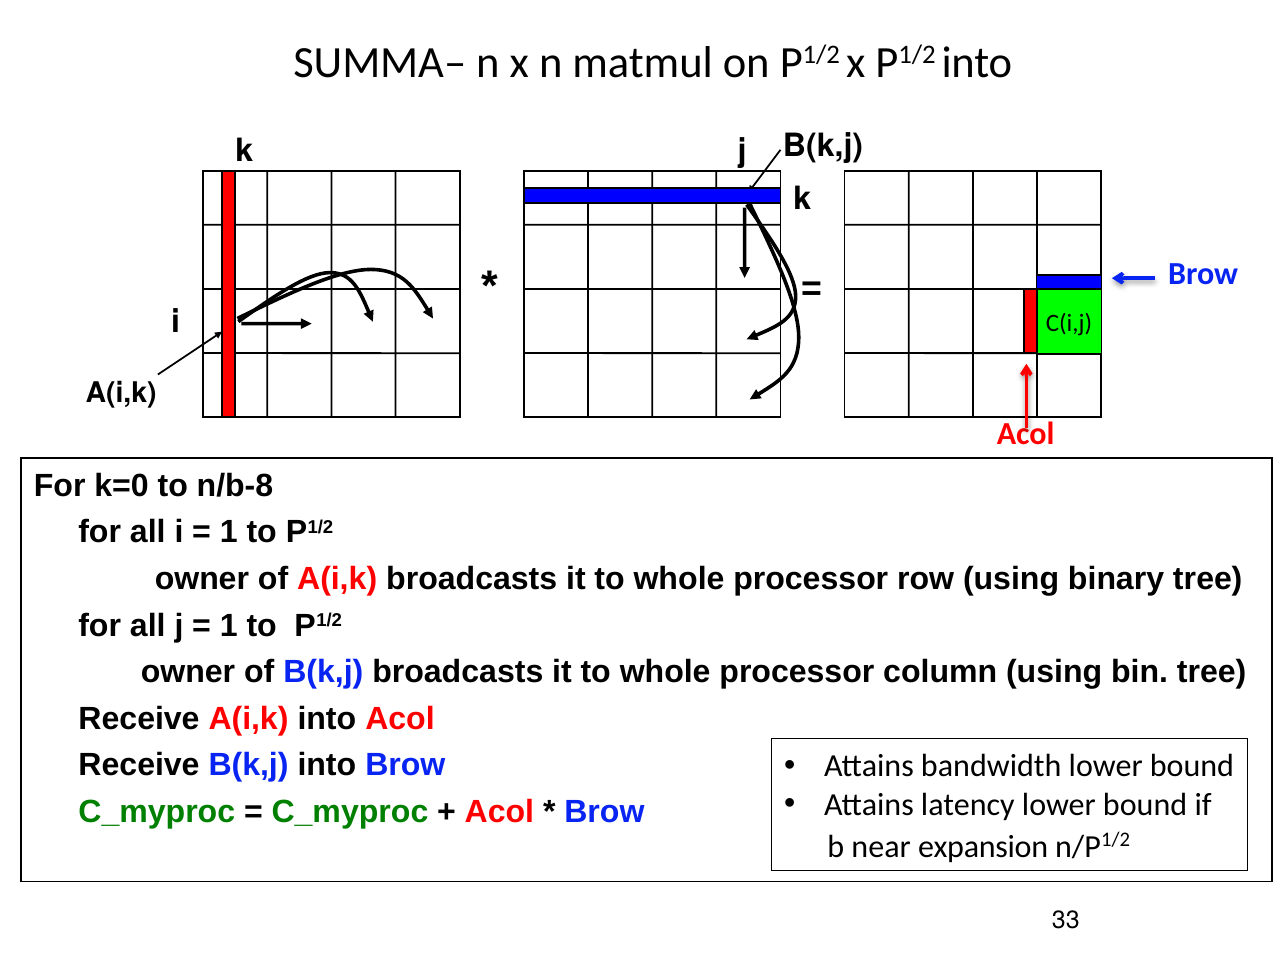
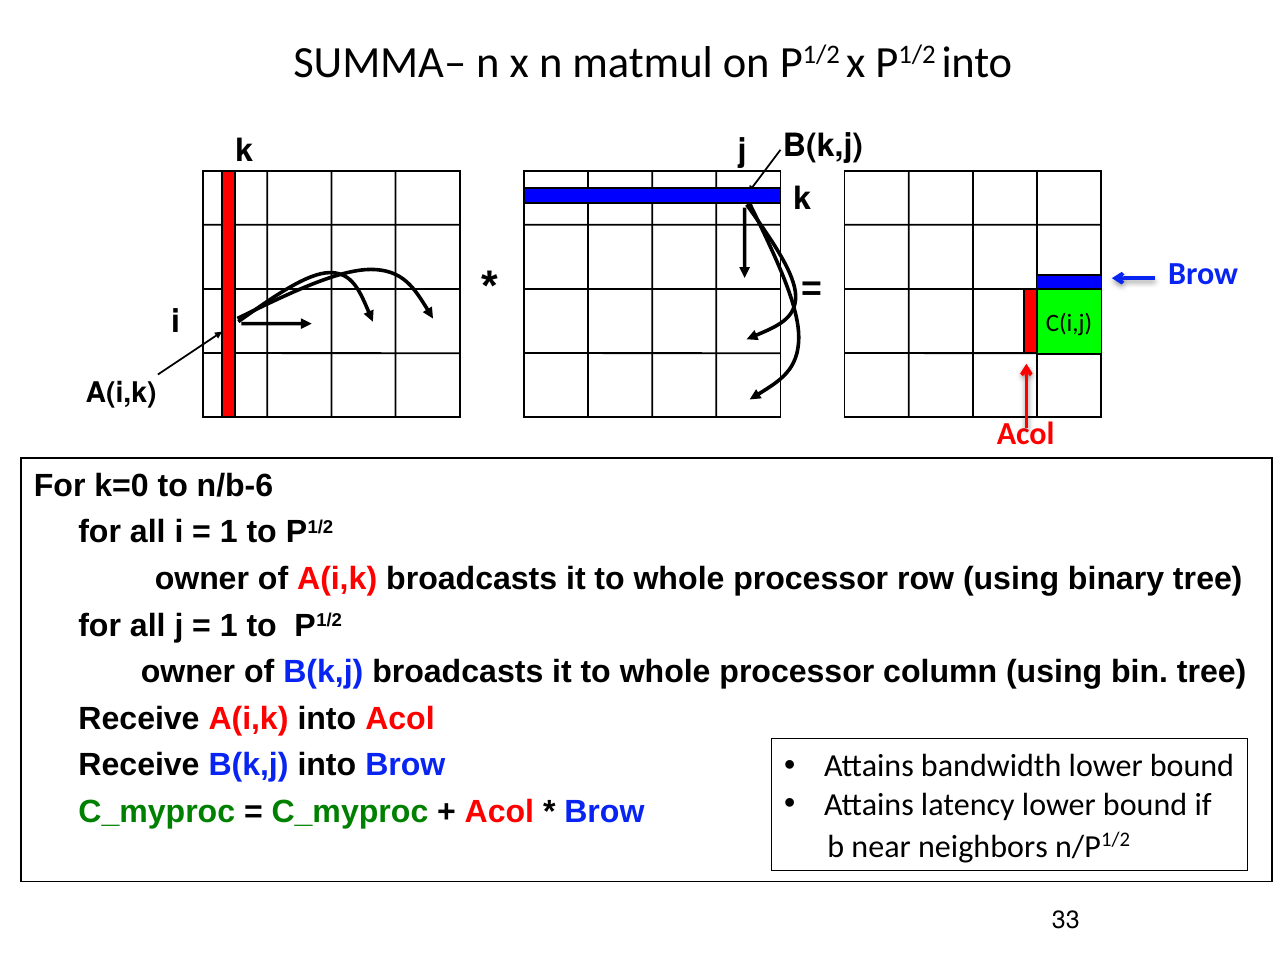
n/b-8: n/b-8 -> n/b-6 (235, 485)
expansion: expansion -> neighbors (983, 846)
